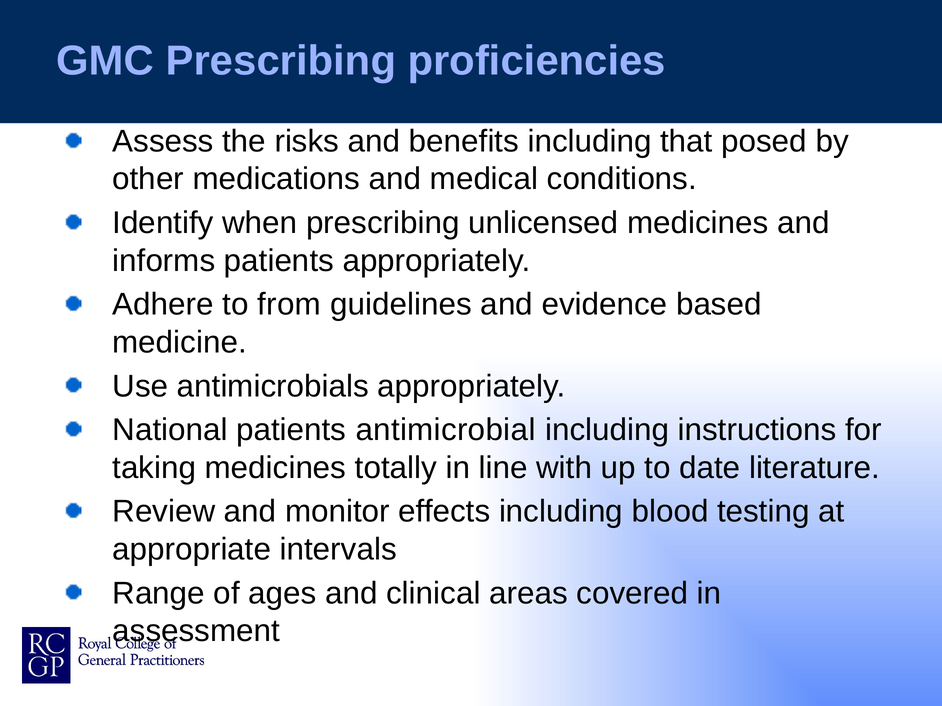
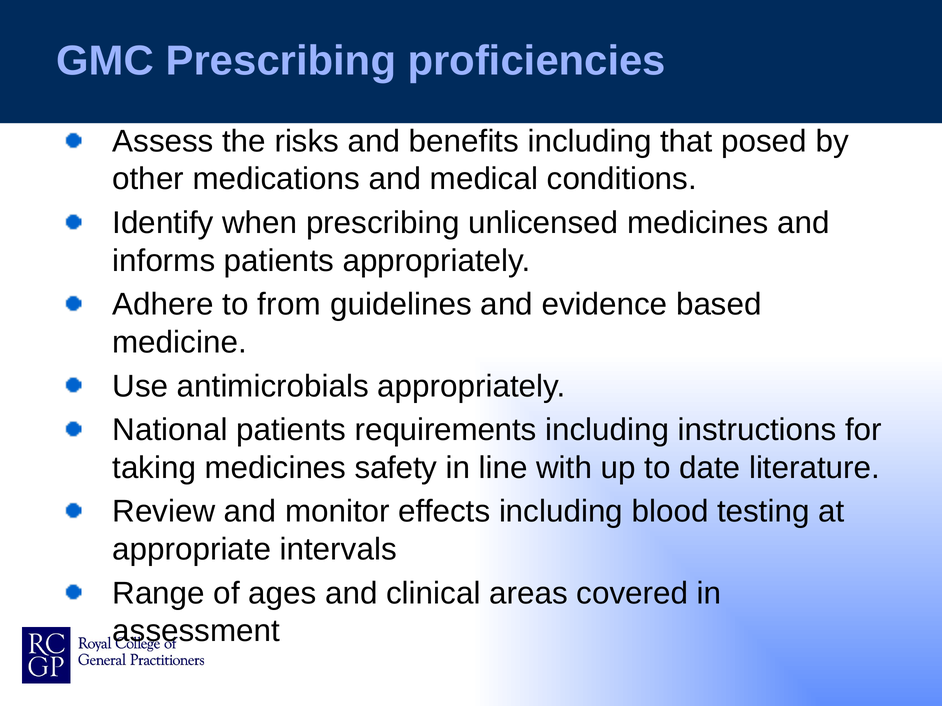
antimicrobial: antimicrobial -> requirements (446, 430)
totally: totally -> safety (396, 468)
